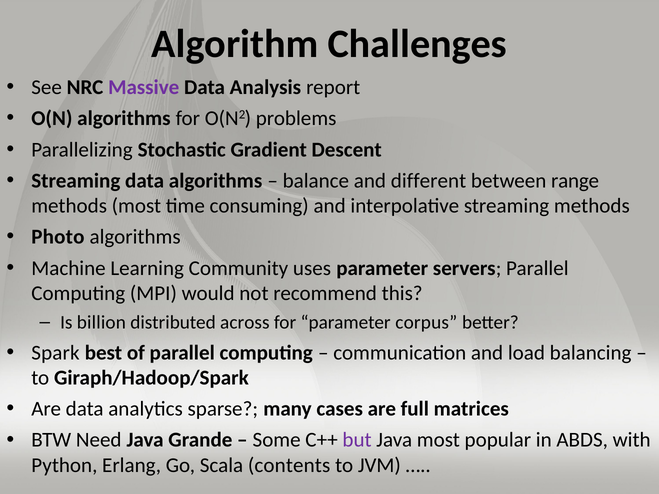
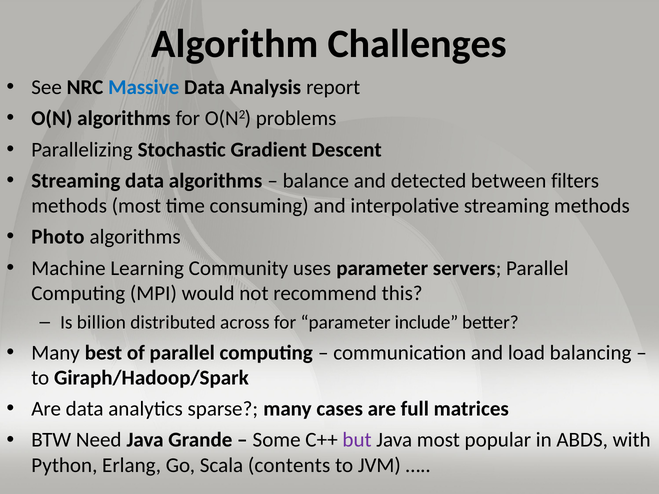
Massive colour: purple -> blue (144, 87)
different: different -> detected (429, 181)
range: range -> filters (575, 181)
corpus: corpus -> include (426, 323)
Spark: Spark -> Many (56, 353)
